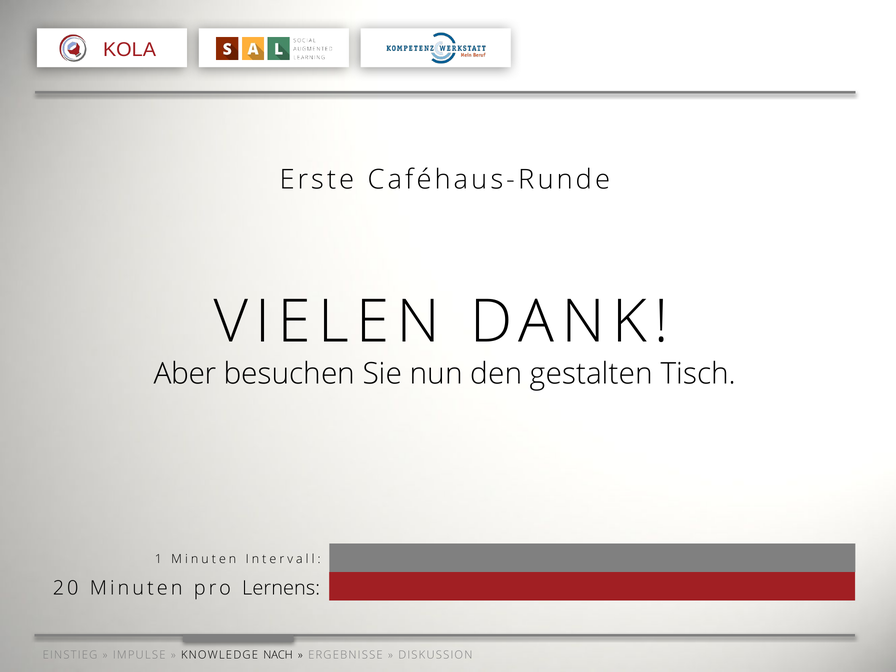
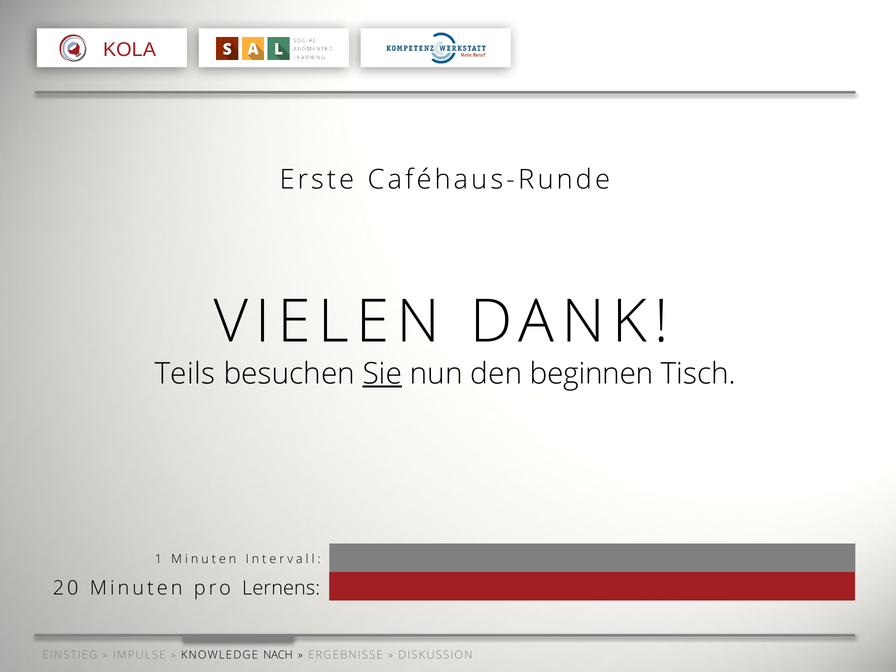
Aber: Aber -> Teils (185, 374)
Sie underline: none -> present (382, 374)
gestalten: gestalten -> beginnen (592, 374)
